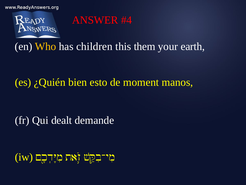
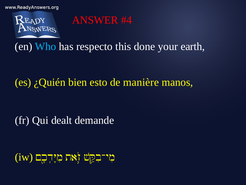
Who colour: yellow -> light blue (46, 46)
children: children -> respecto (94, 46)
them: them -> done (145, 46)
moment: moment -> manière (141, 82)
